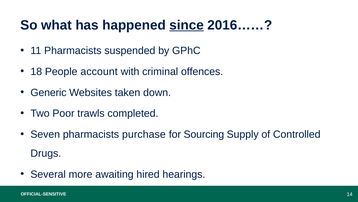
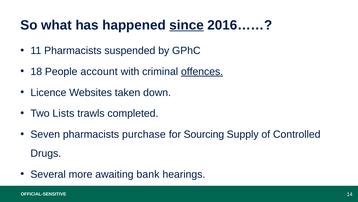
offences underline: none -> present (202, 71)
Generic: Generic -> Licence (48, 92)
Poor: Poor -> Lists (63, 113)
hired: hired -> bank (148, 174)
